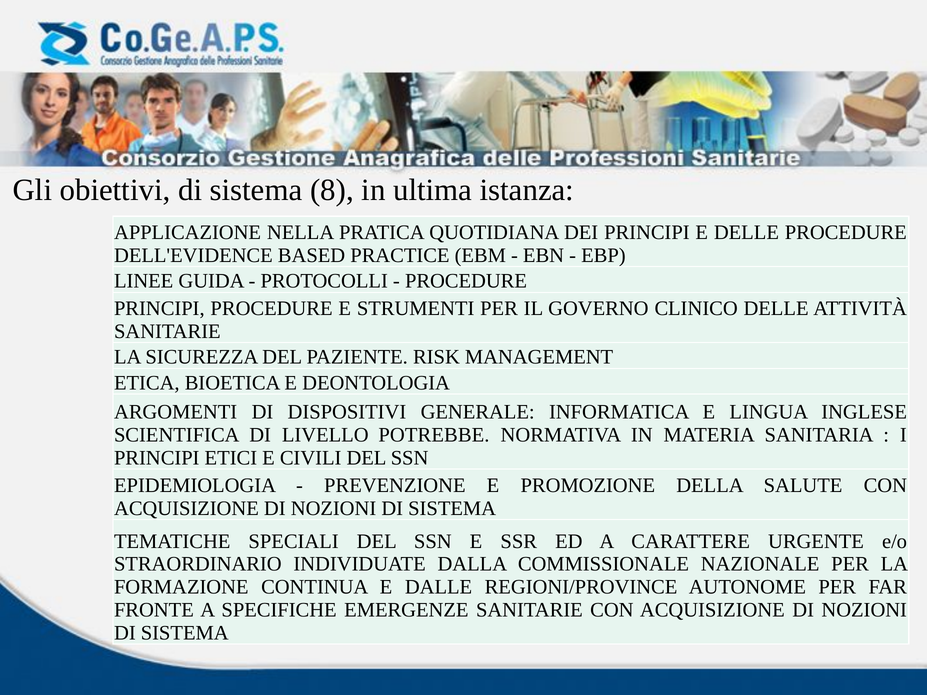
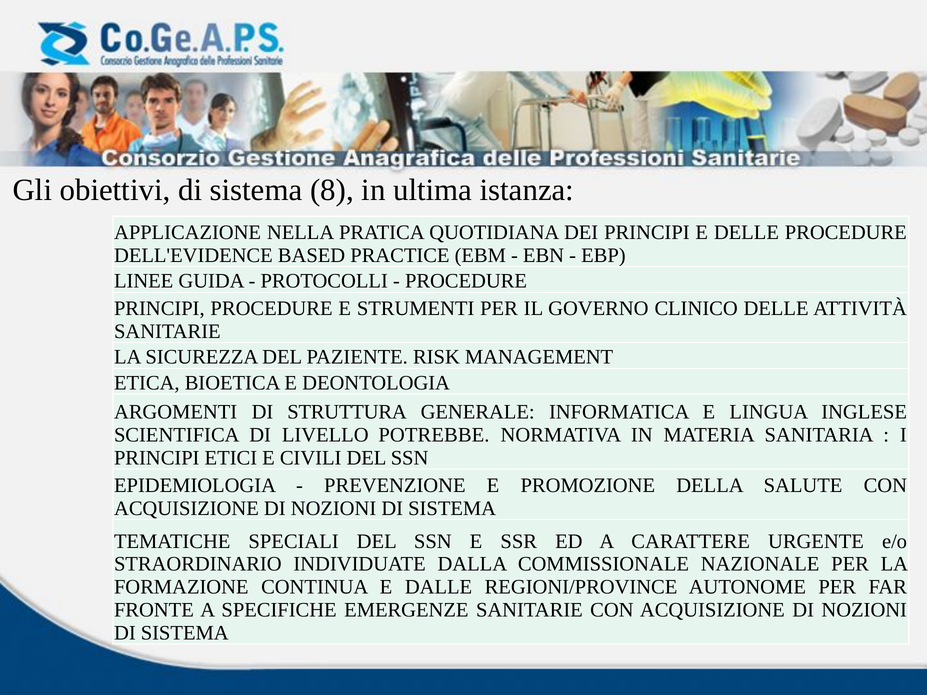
DISPOSITIVI: DISPOSITIVI -> STRUTTURA (347, 412)
